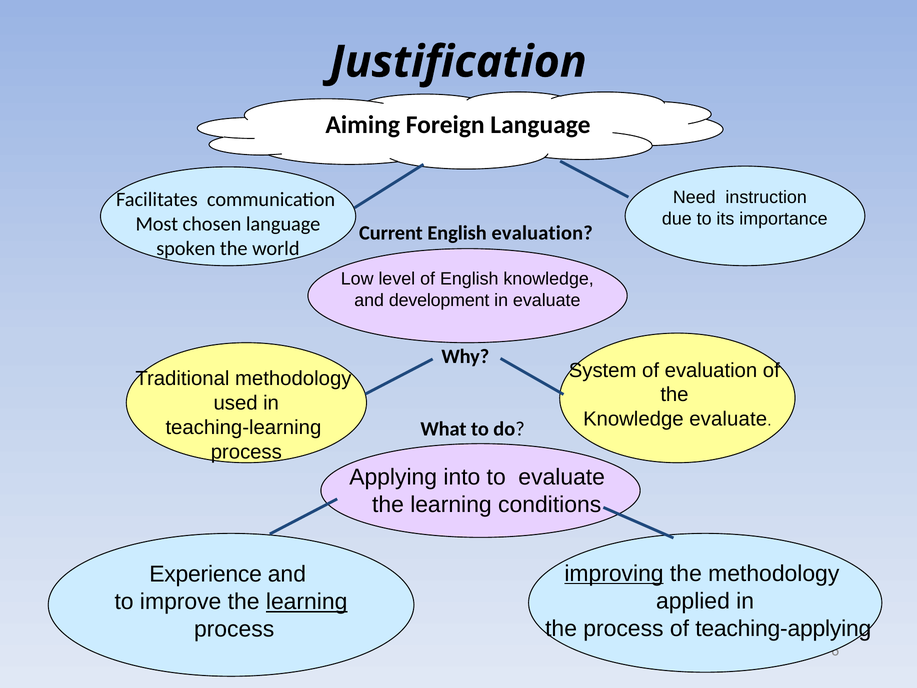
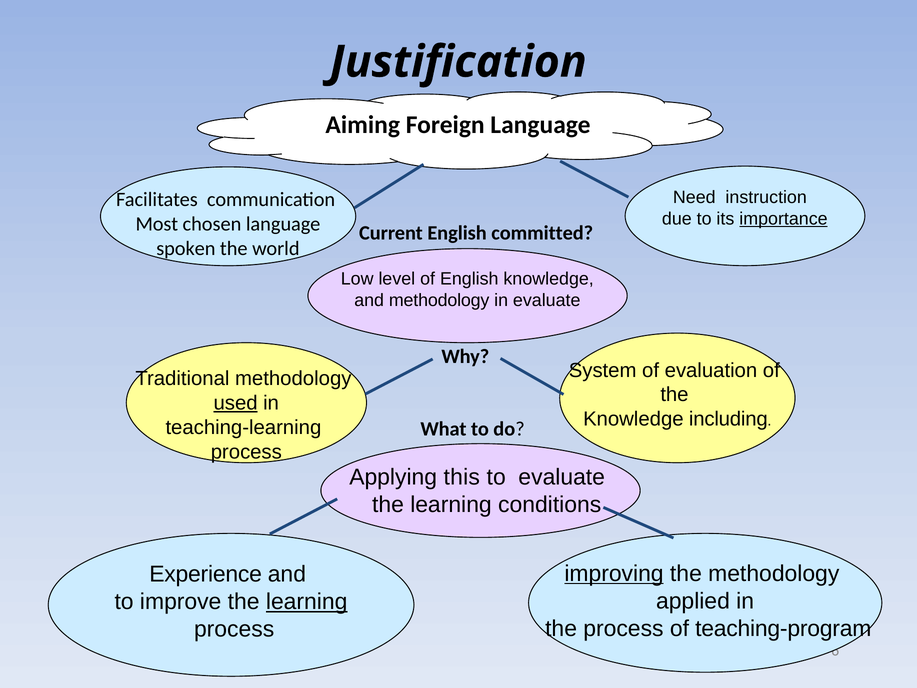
importance underline: none -> present (783, 219)
English evaluation: evaluation -> committed (542, 233)
and development: development -> methodology (439, 300)
used underline: none -> present (236, 403)
Knowledge evaluate: evaluate -> including (728, 419)
into: into -> this (462, 477)
teaching-applying: teaching-applying -> teaching-program (783, 628)
